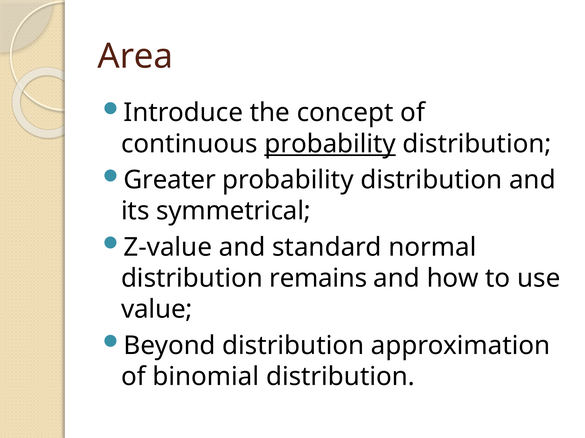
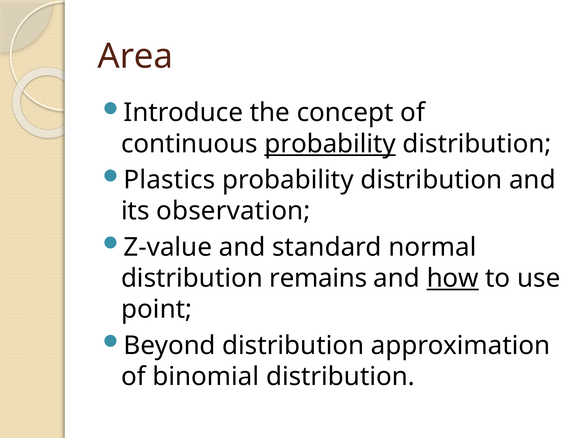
Greater: Greater -> Plastics (169, 180)
symmetrical: symmetrical -> observation (233, 211)
how underline: none -> present (453, 279)
value: value -> point (157, 310)
